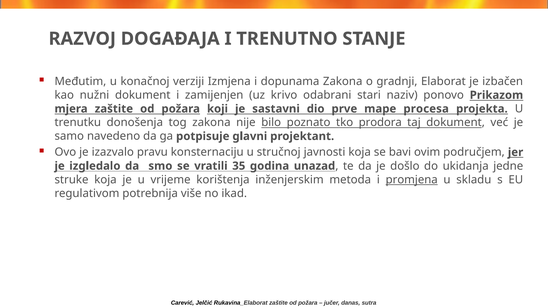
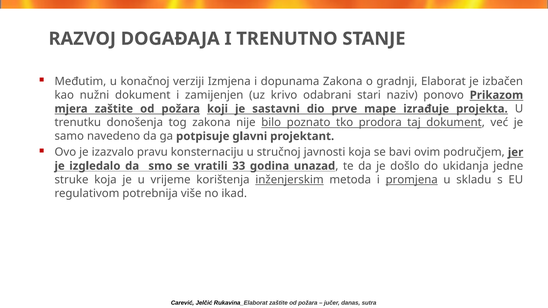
procesa: procesa -> izrađuje (426, 109)
35: 35 -> 33 (239, 166)
inženjerskim underline: none -> present (290, 180)
